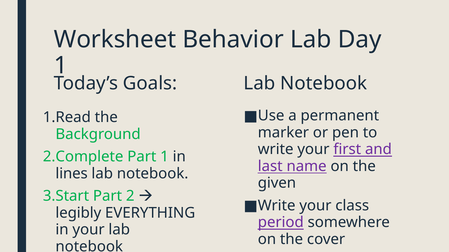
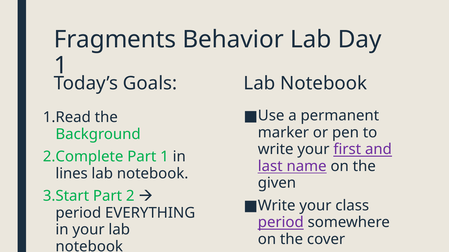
Worksheet: Worksheet -> Fragments (115, 40)
legibly: legibly -> period (78, 213)
